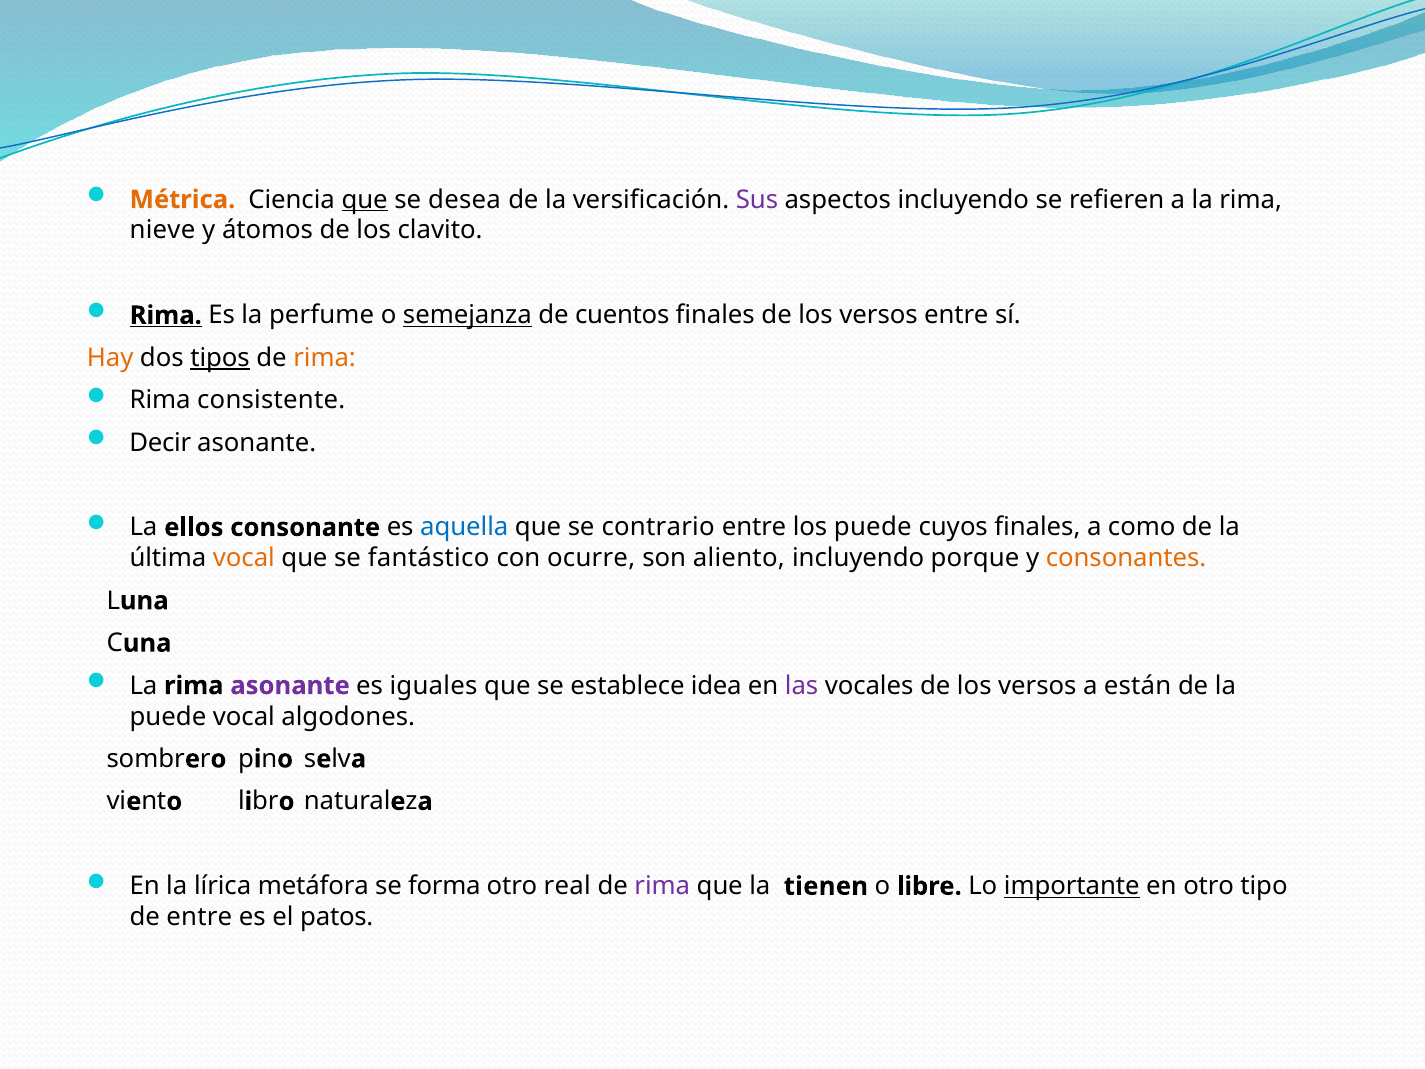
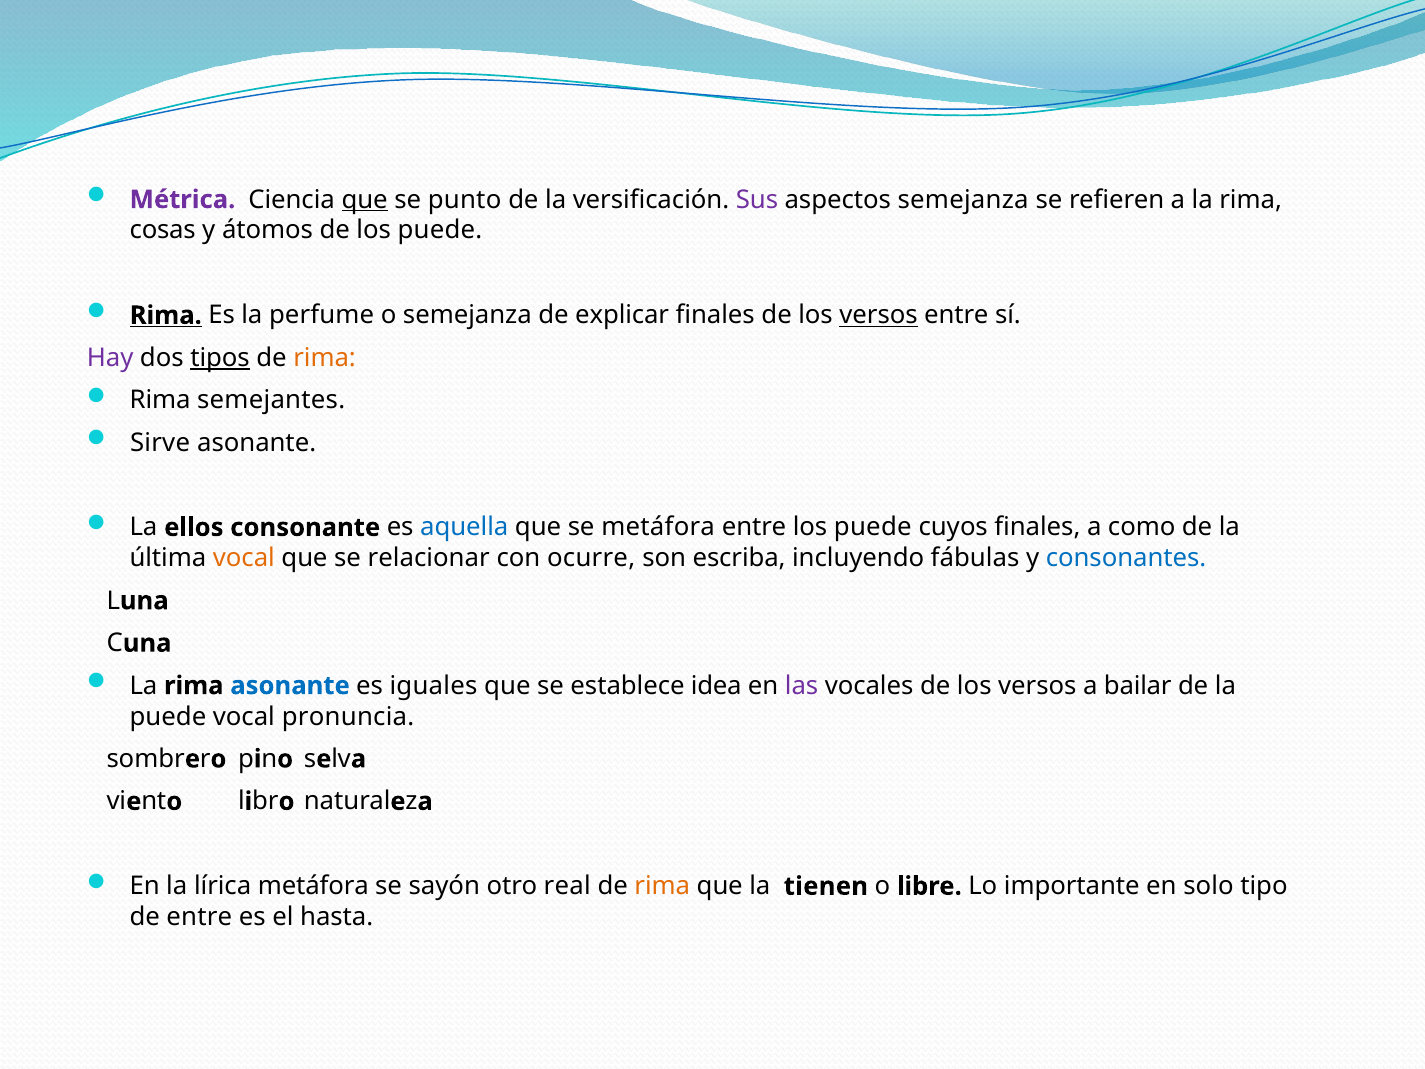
Métrica colour: orange -> purple (182, 200)
desea: desea -> punto (465, 200)
aspectos incluyendo: incluyendo -> semejanza (963, 200)
nieve: nieve -> cosas (163, 230)
de los clavito: clavito -> puede (440, 230)
semejanza underline: present -> none (467, 315)
cuentos: cuentos -> explicar (622, 315)
versos underline: none -> present (879, 315)
Hay colour: orange -> purple (110, 358)
consistente: consistente -> semejantes (271, 400)
Decir: Decir -> Sirve (160, 443)
se contrario: contrario -> metáfora (658, 527)
fantástico: fantástico -> relacionar (429, 558)
aliento: aliento -> escriba (739, 558)
porque: porque -> fábulas (975, 558)
consonantes colour: orange -> blue (1126, 558)
asonante colour: purple -> blue (290, 685)
están: están -> bailar (1138, 685)
algodones: algodones -> pronuncia (348, 716)
forma: forma -> sayón (444, 886)
rima colour: purple -> orange (662, 886)
importante underline: present -> none (1072, 886)
en otro: otro -> solo (1208, 886)
patos: patos -> hasta (337, 917)
